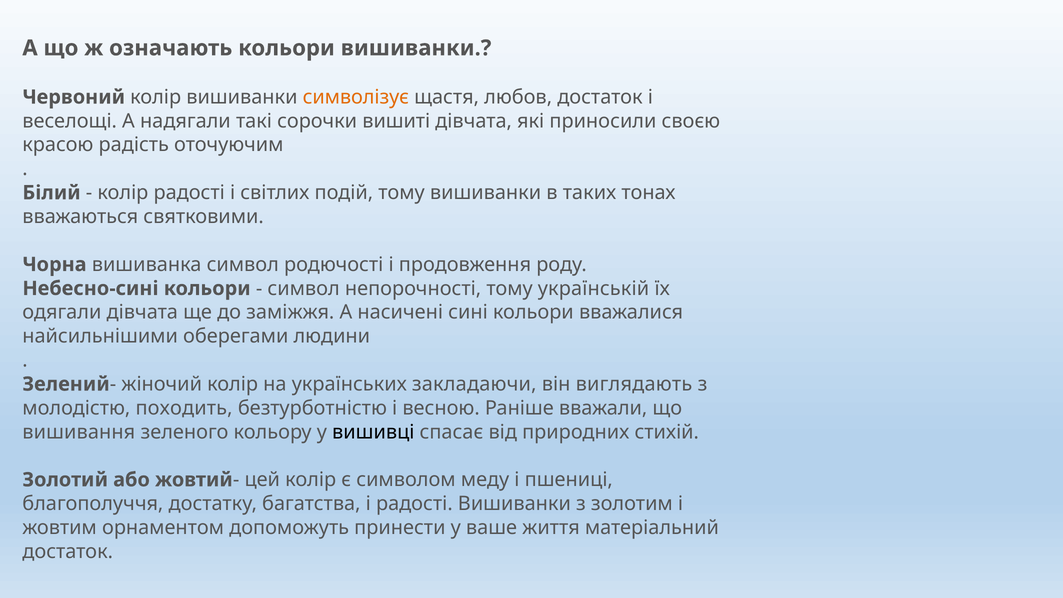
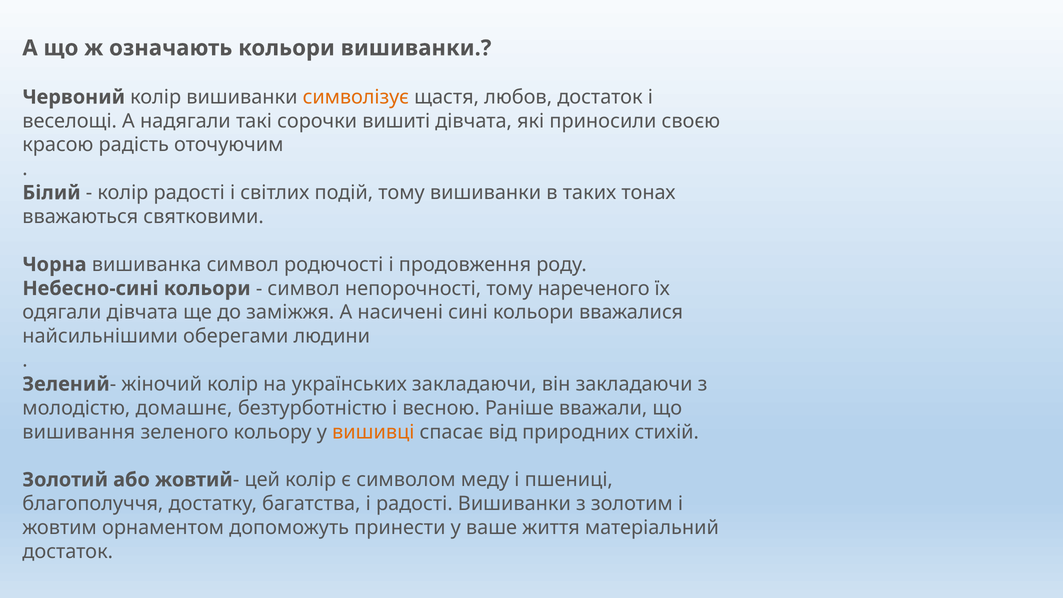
українській: українській -> нареченого (594, 288)
він виглядають: виглядають -> закладаючи (634, 384)
походить: походить -> домашнє (184, 408)
вишивці colour: black -> orange (373, 432)
